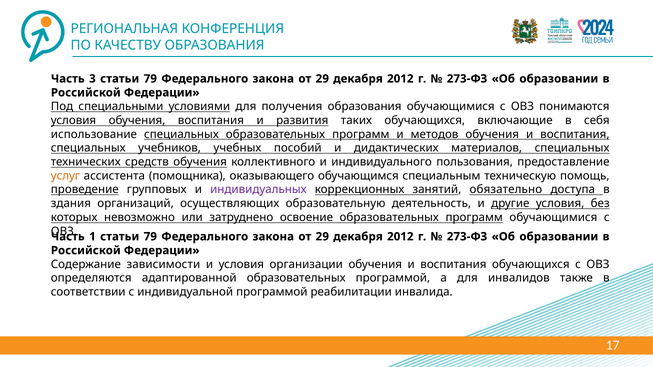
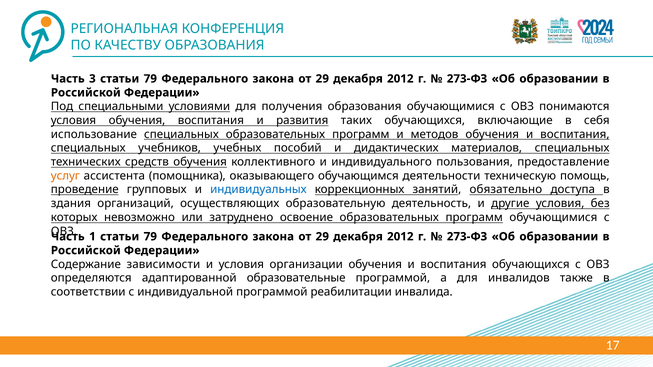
специальным: специальным -> деятельности (441, 176)
индивидуальных colour: purple -> blue (258, 190)
адаптированной образовательных: образовательных -> образовательные (296, 278)
